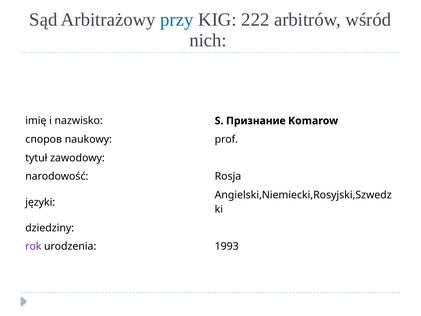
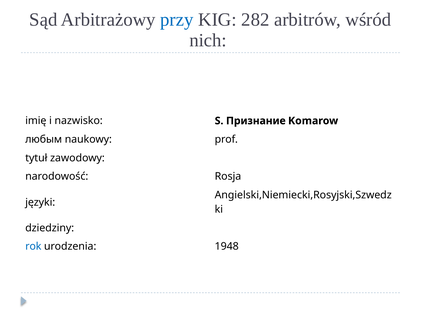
222: 222 -> 282 (255, 20)
споров: споров -> любым (44, 139)
rok colour: purple -> blue (33, 246)
1993: 1993 -> 1948 (227, 246)
